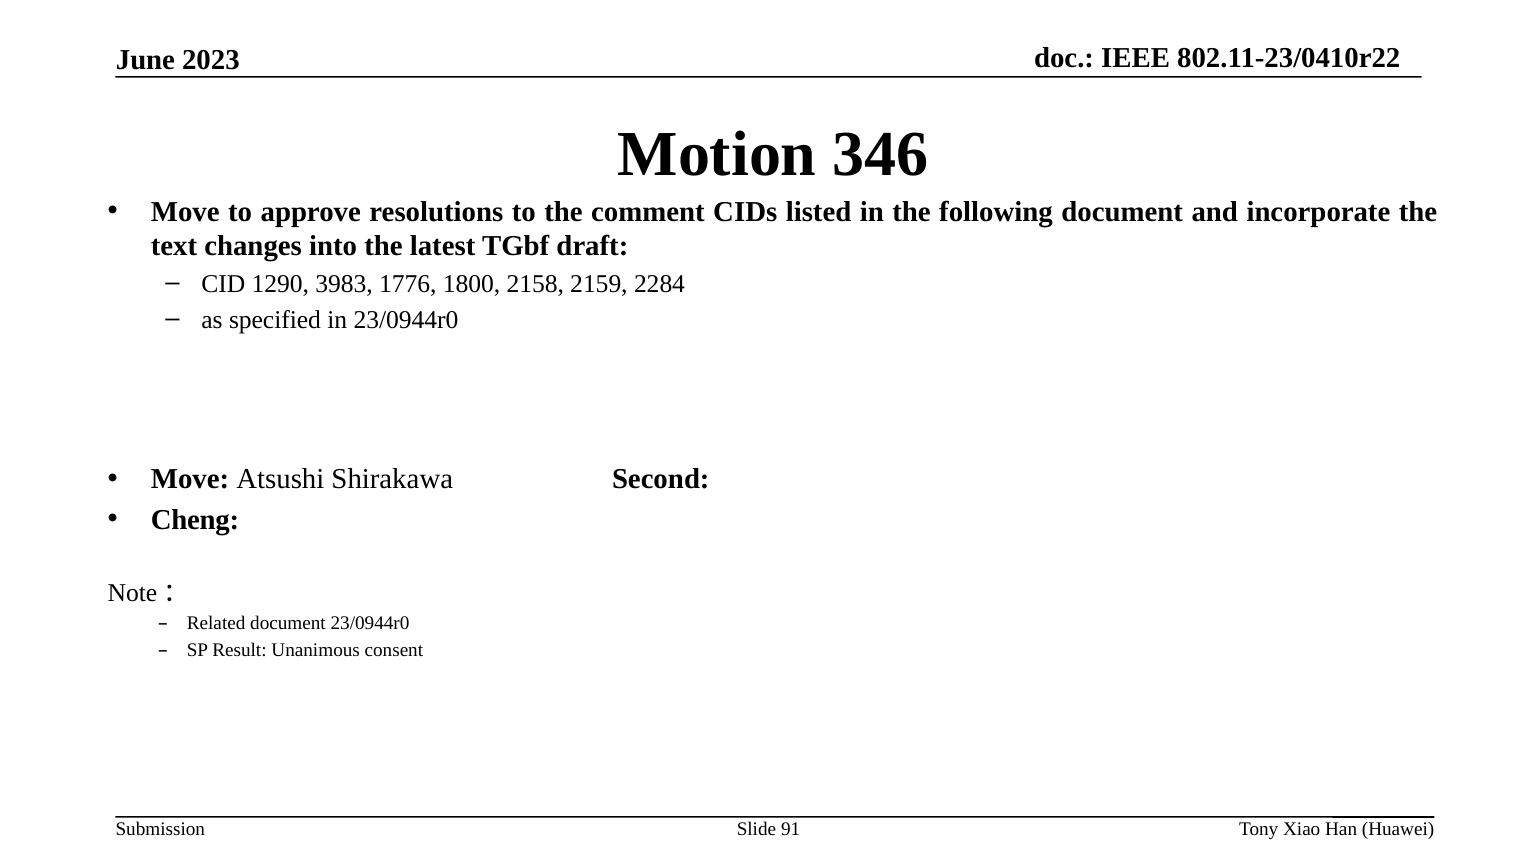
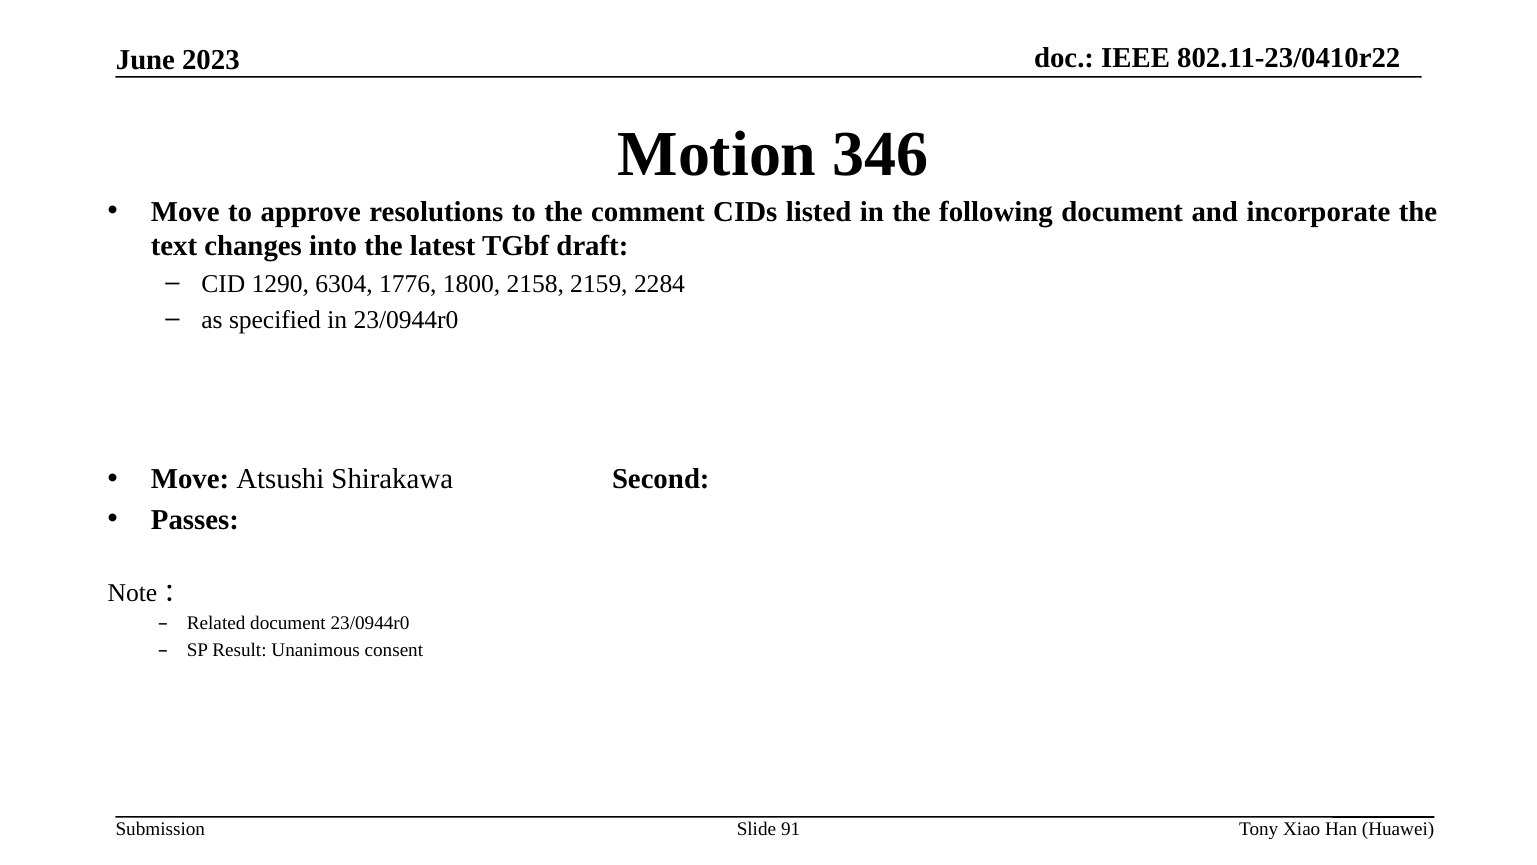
3983: 3983 -> 6304 (344, 284)
Cheng: Cheng -> Passes (195, 519)
